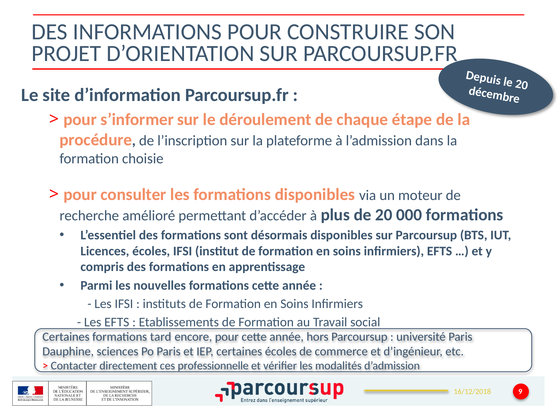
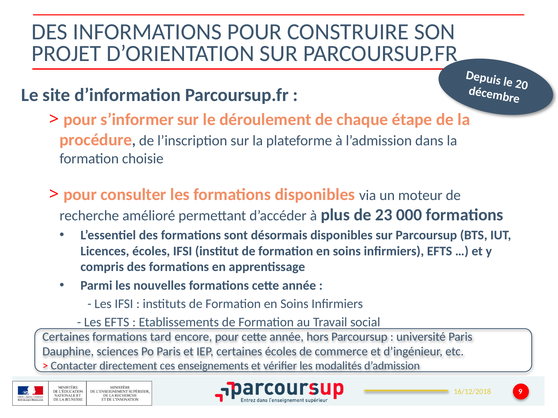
de 20: 20 -> 23 (384, 215)
professionnelle: professionnelle -> enseignements (213, 366)
